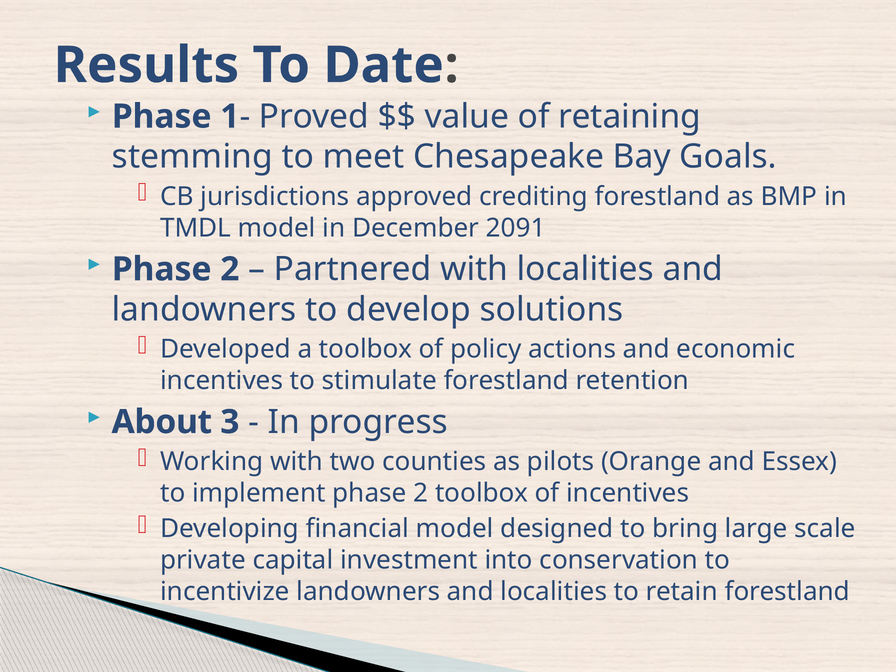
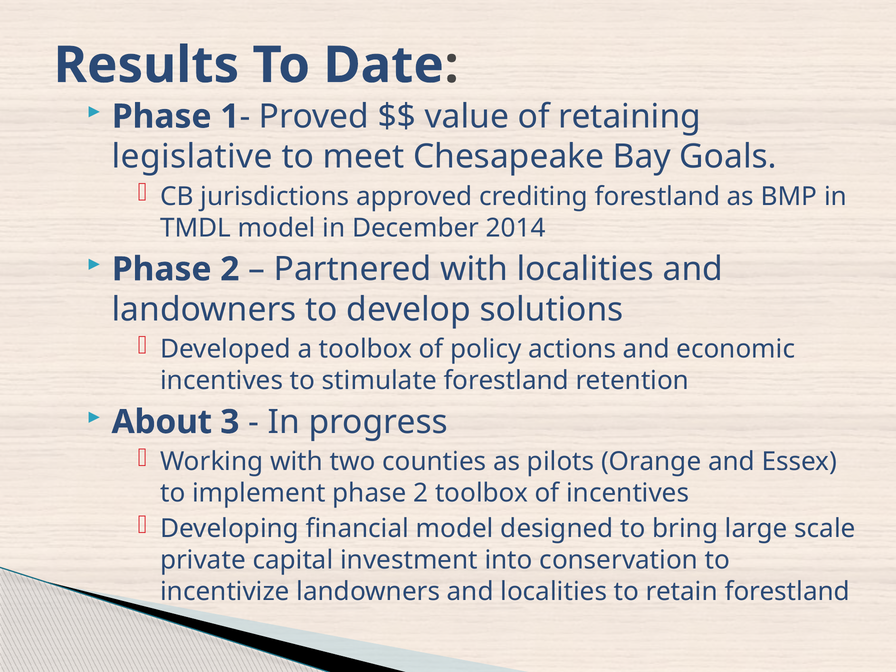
stemming: stemming -> legislative (192, 157)
2091: 2091 -> 2014 (516, 228)
